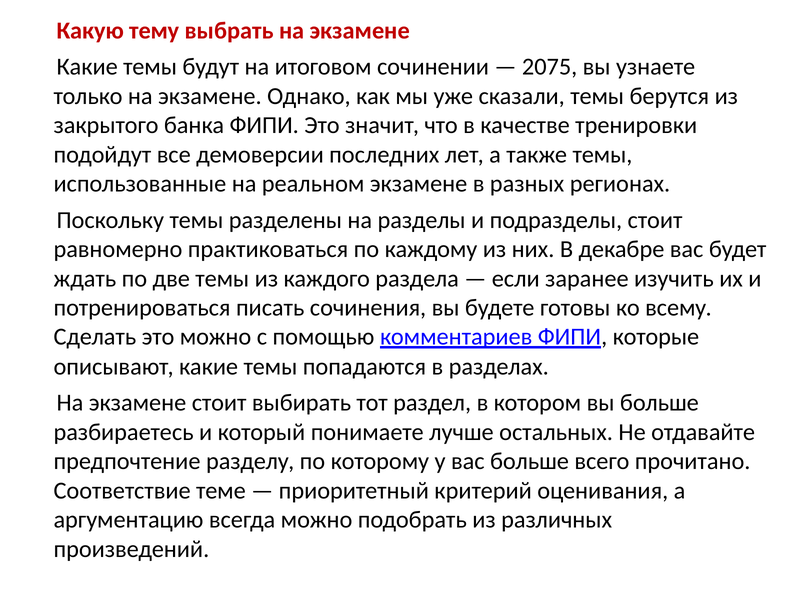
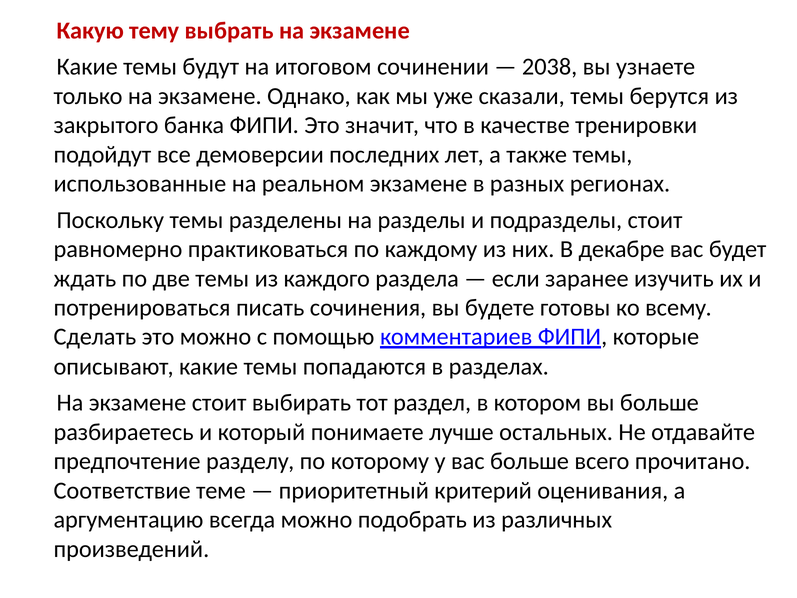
2075: 2075 -> 2038 (550, 67)
